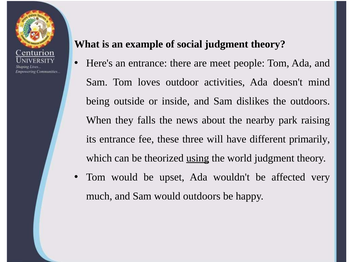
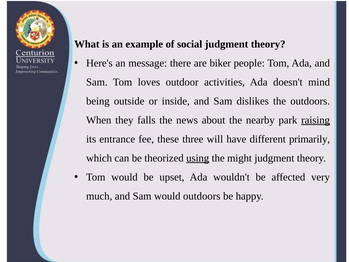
an entrance: entrance -> message (148, 63)
meet: meet -> biker (220, 63)
raising underline: none -> present (316, 120)
world: world -> might (240, 158)
